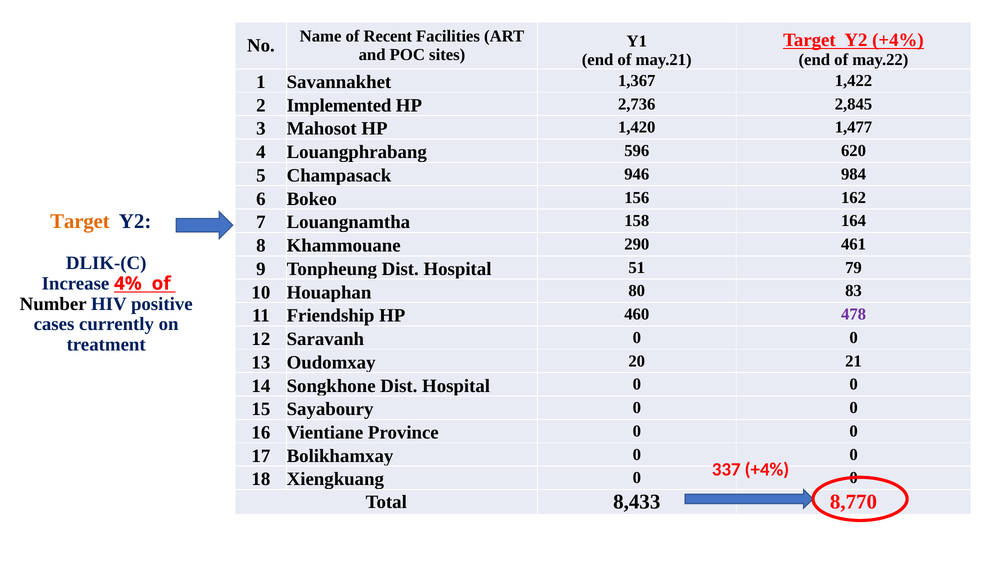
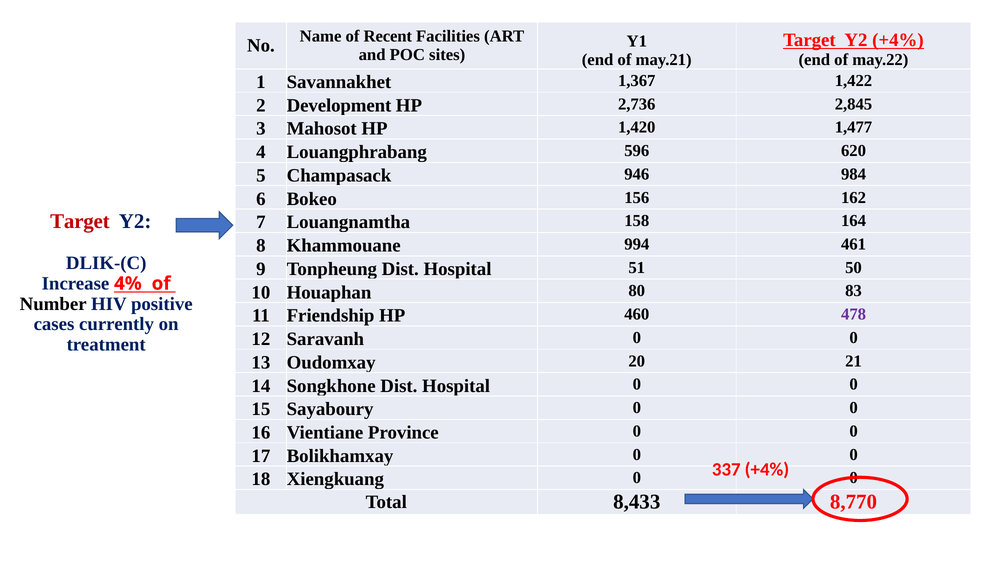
Implemented: Implemented -> Development (339, 105)
Target colour: orange -> red (80, 221)
290: 290 -> 994 (637, 244)
79: 79 -> 50 (854, 268)
